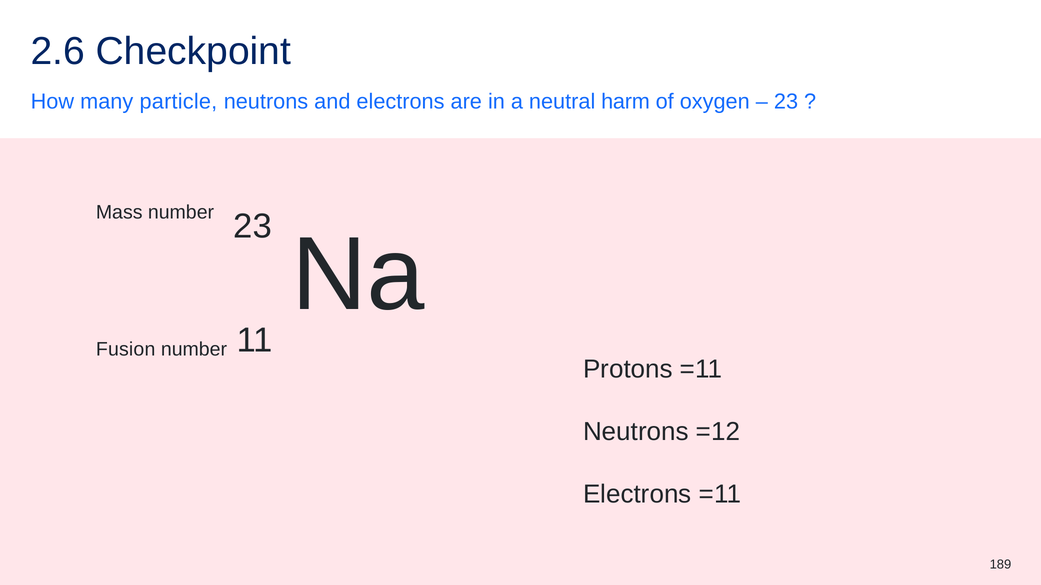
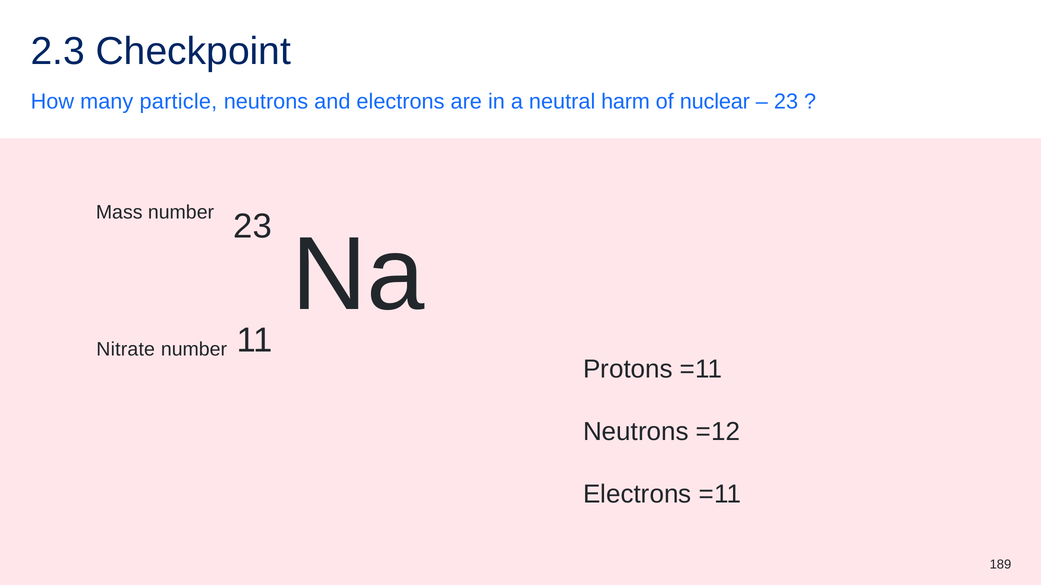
2.6: 2.6 -> 2.3 (58, 52)
oxygen: oxygen -> nuclear (715, 102)
Fusion: Fusion -> Nitrate (126, 349)
